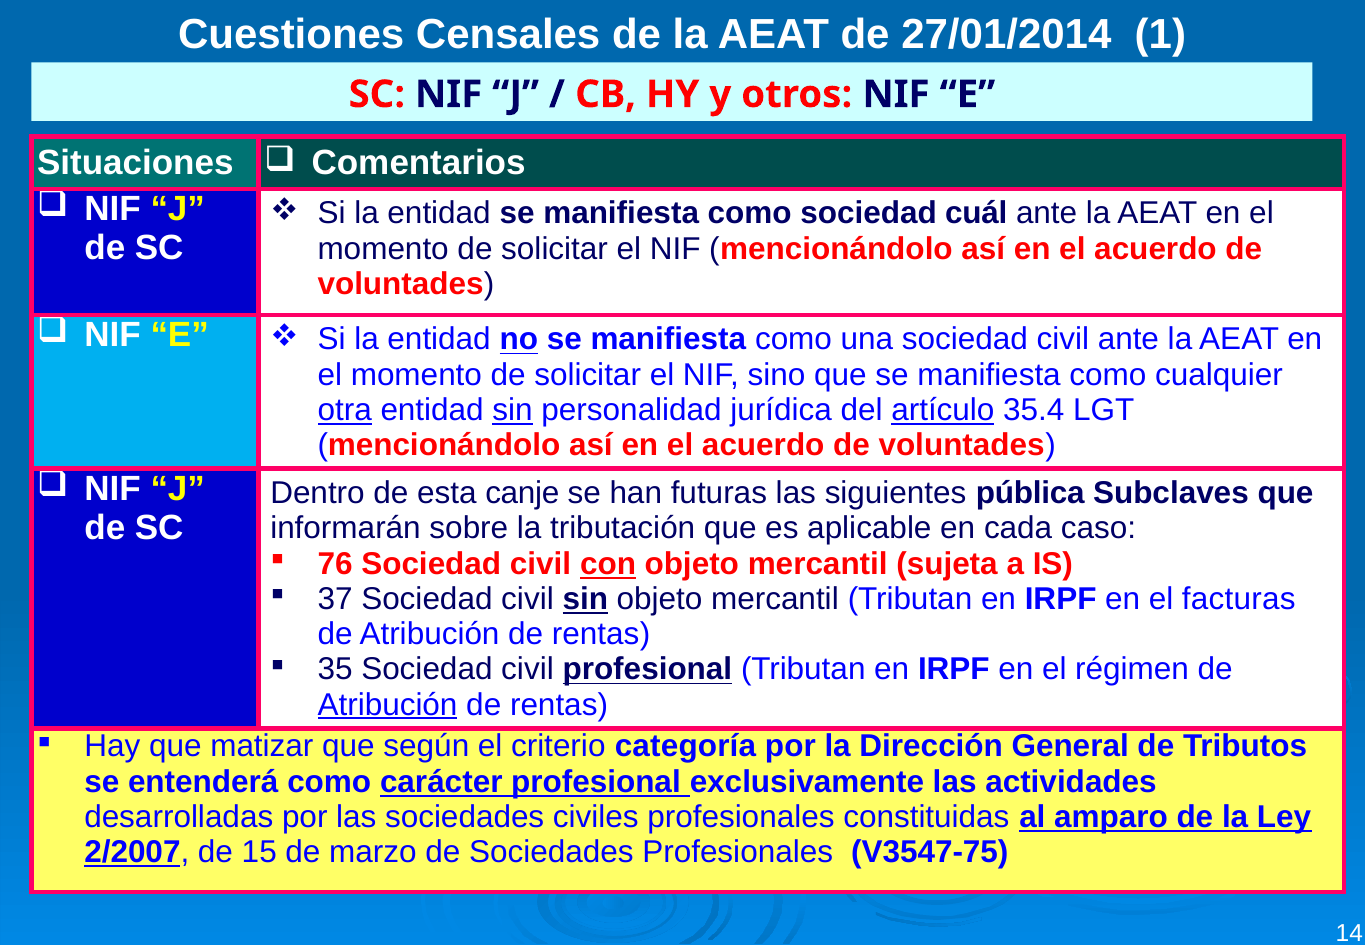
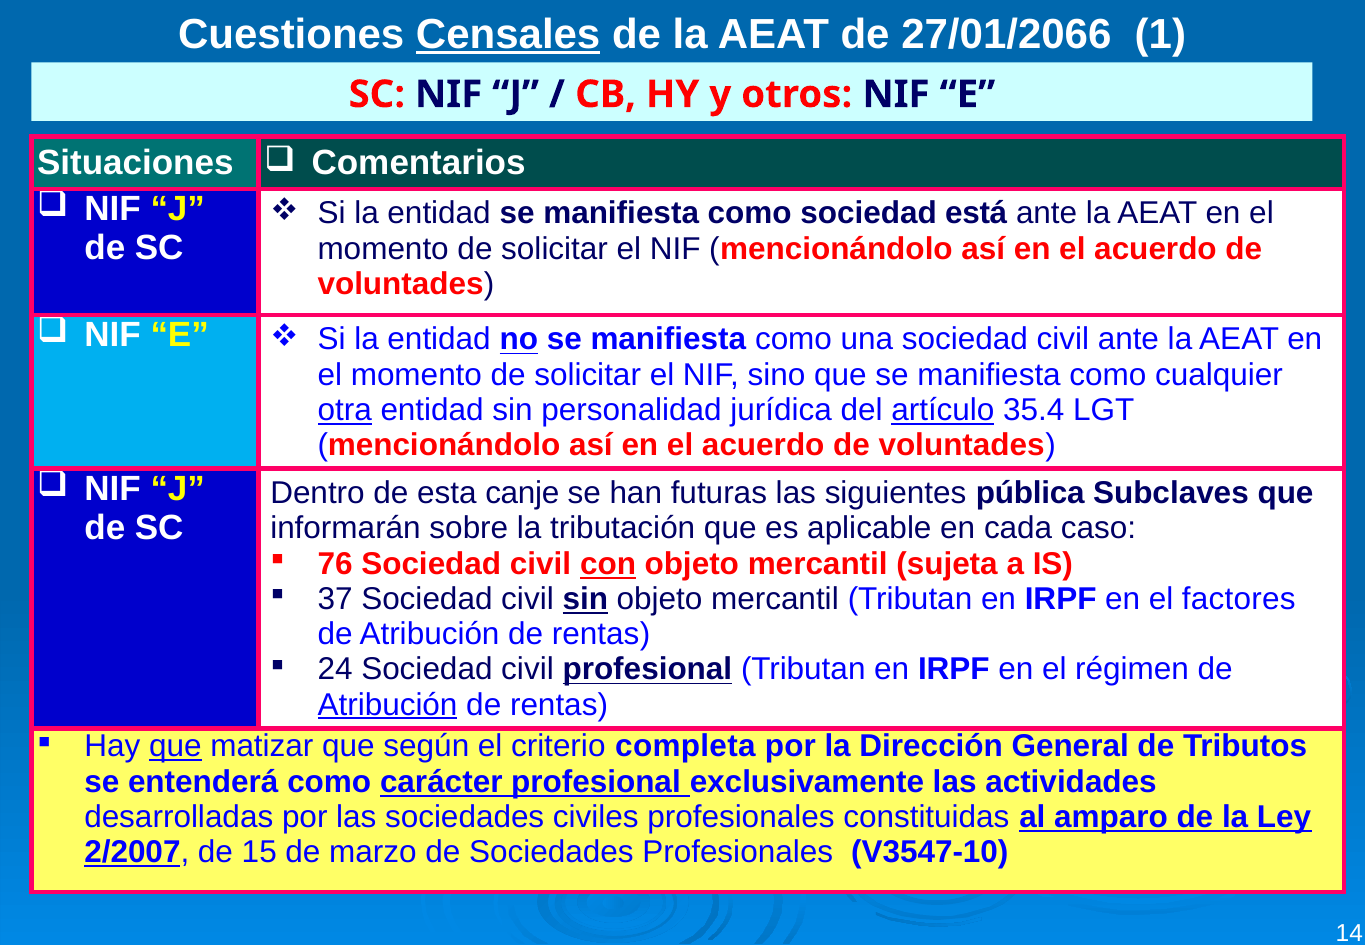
Censales underline: none -> present (508, 34)
27/01/2014: 27/01/2014 -> 27/01/2066 (1006, 34)
cuál: cuál -> está (976, 213)
sin underline: present -> none (513, 410)
facturas: facturas -> factores (1239, 599)
35: 35 -> 24 (335, 670)
que underline: none -> present (175, 746)
categoría: categoría -> completa (685, 746)
V3547-75: V3547-75 -> V3547-10 (930, 852)
